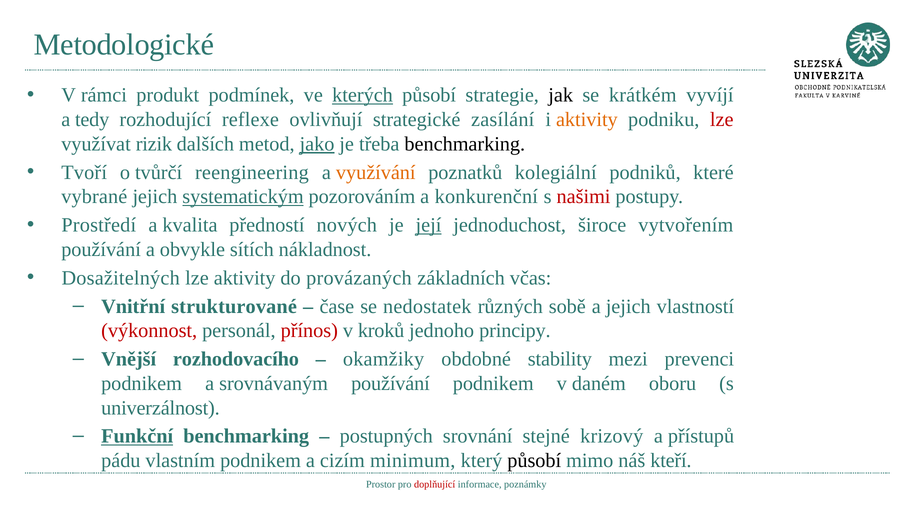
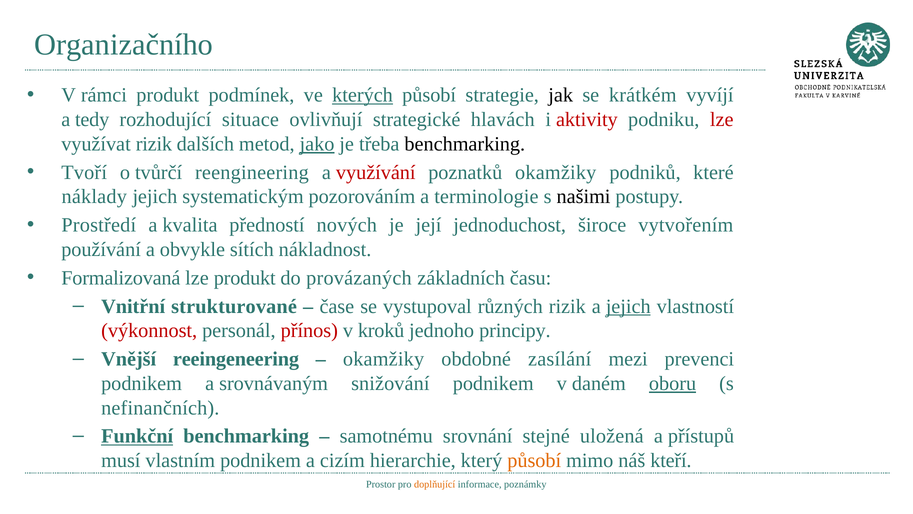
Metodologické: Metodologické -> Organizačního (124, 44)
reflexe: reflexe -> situace (250, 120)
zasílání: zasílání -> hlavách (503, 120)
aktivity colour: orange -> red (587, 120)
využívání colour: orange -> red (376, 172)
poznatků kolegiální: kolegiální -> okamžiky (556, 172)
vybrané: vybrané -> náklady (94, 197)
systematickým underline: present -> none (243, 197)
konkurenční: konkurenční -> terminologie (486, 197)
našimi colour: red -> black (584, 197)
její underline: present -> none (428, 225)
Dosažitelných: Dosažitelných -> Formalizovaná (121, 278)
lze aktivity: aktivity -> produkt (245, 278)
včas: včas -> času (531, 278)
nedostatek: nedostatek -> vystupoval (427, 306)
různých sobě: sobě -> rizik (567, 306)
jejich underline: none -> present (628, 306)
rozhodovacího: rozhodovacího -> reeingeneering (236, 359)
stability: stability -> zasílání (560, 359)
srovnávaným používání: používání -> snižování (390, 383)
oboru underline: none -> present (673, 383)
univerzálnost: univerzálnost -> nefinančních (160, 408)
postupných: postupných -> samotnému (386, 436)
krizový: krizový -> uložená (612, 436)
pádu: pádu -> musí (121, 460)
minimum: minimum -> hierarchie (413, 460)
působí colour: black -> orange (534, 460)
doplňující colour: red -> orange (435, 484)
